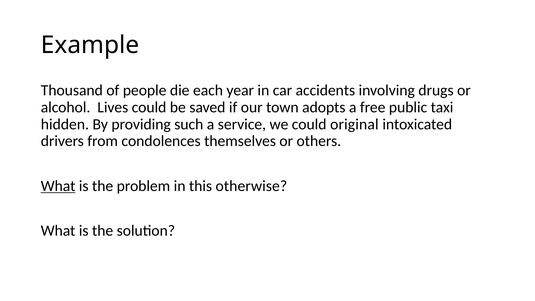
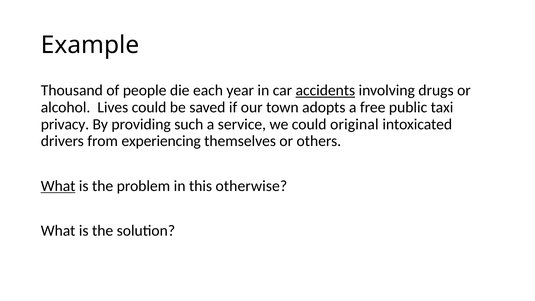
accidents underline: none -> present (325, 90)
hidden: hidden -> privacy (65, 124)
condolences: condolences -> experiencing (161, 141)
